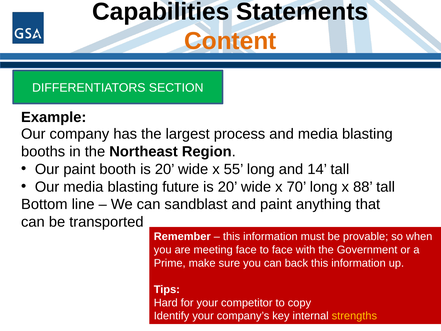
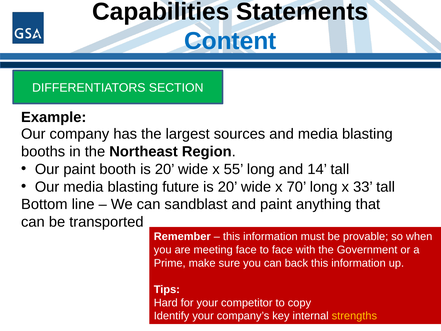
Content colour: orange -> blue (230, 41)
process: process -> sources (240, 134)
88: 88 -> 33 (363, 187)
